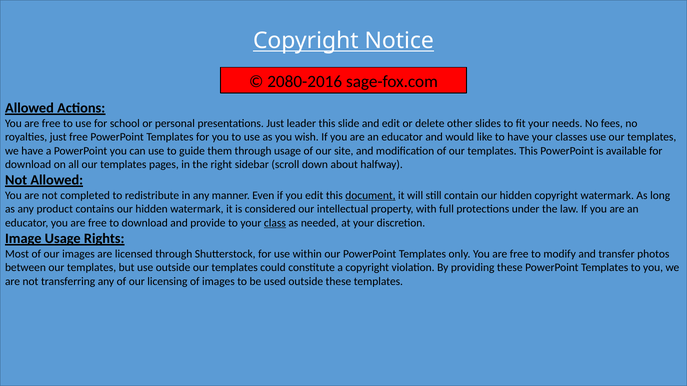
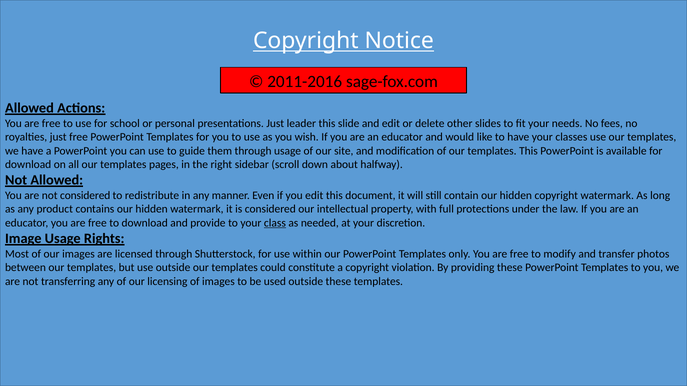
2080-2016: 2080-2016 -> 2011-2016 (305, 82)
not completed: completed -> considered (85, 196)
document underline: present -> none (370, 196)
